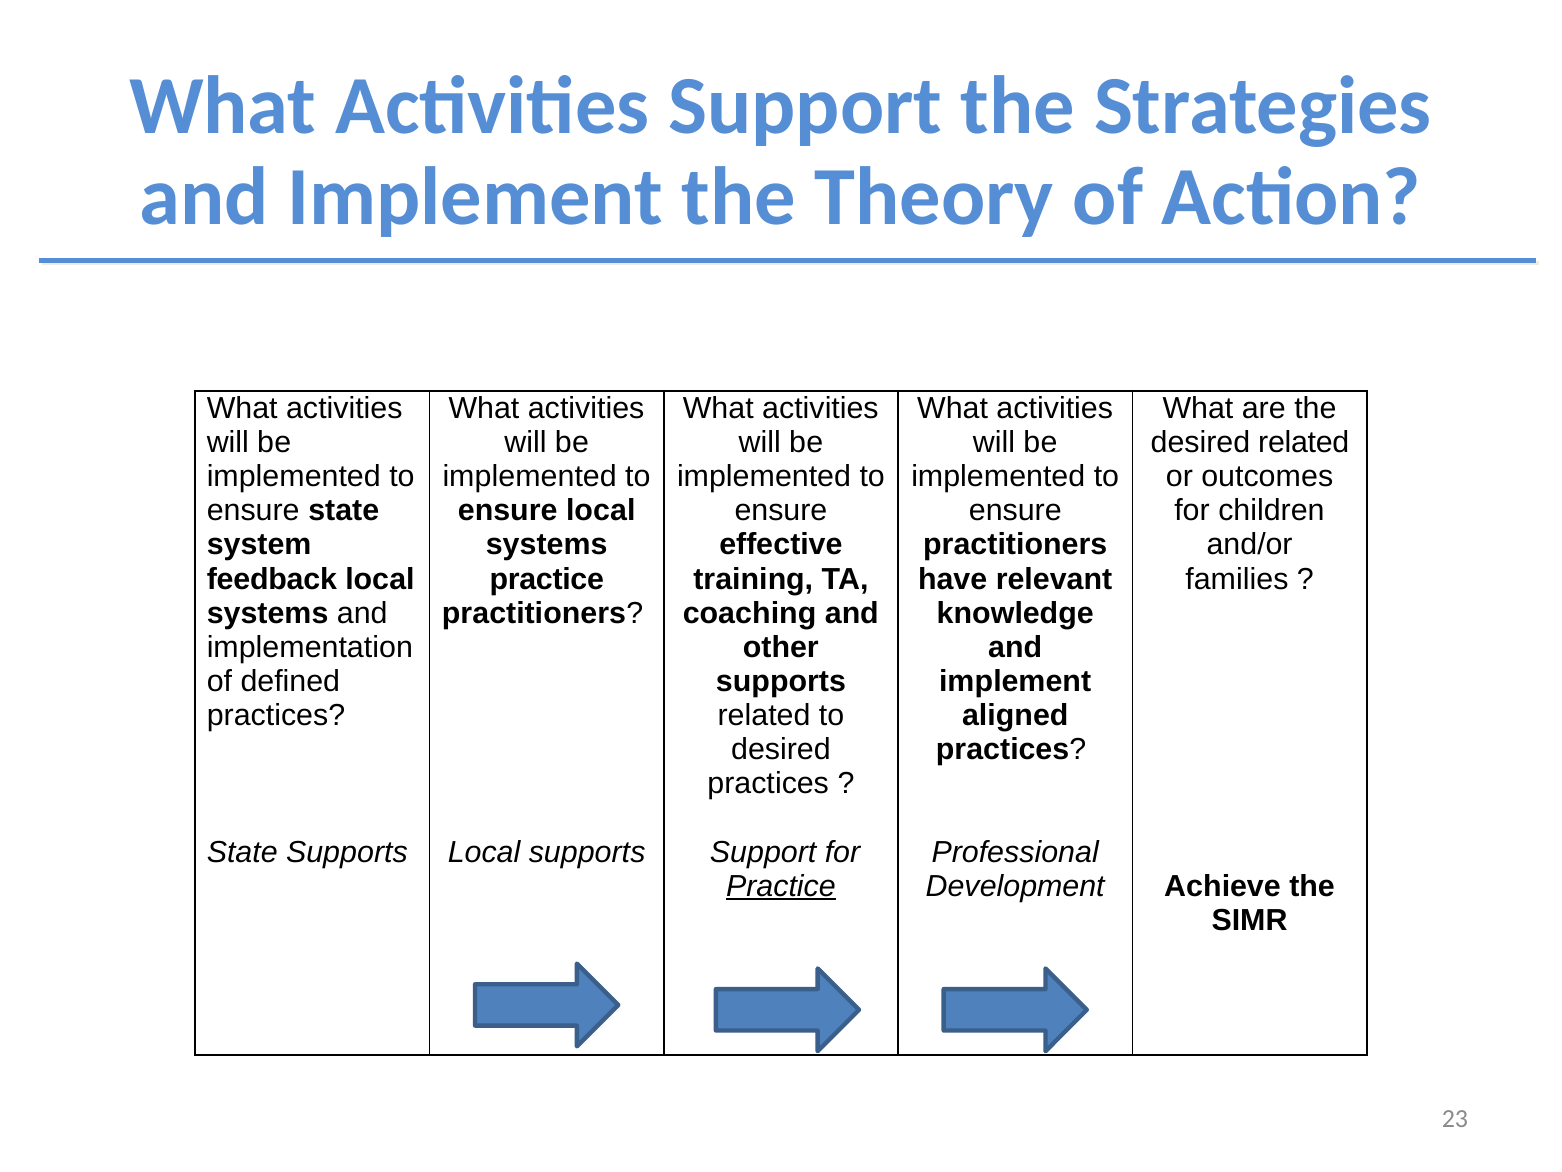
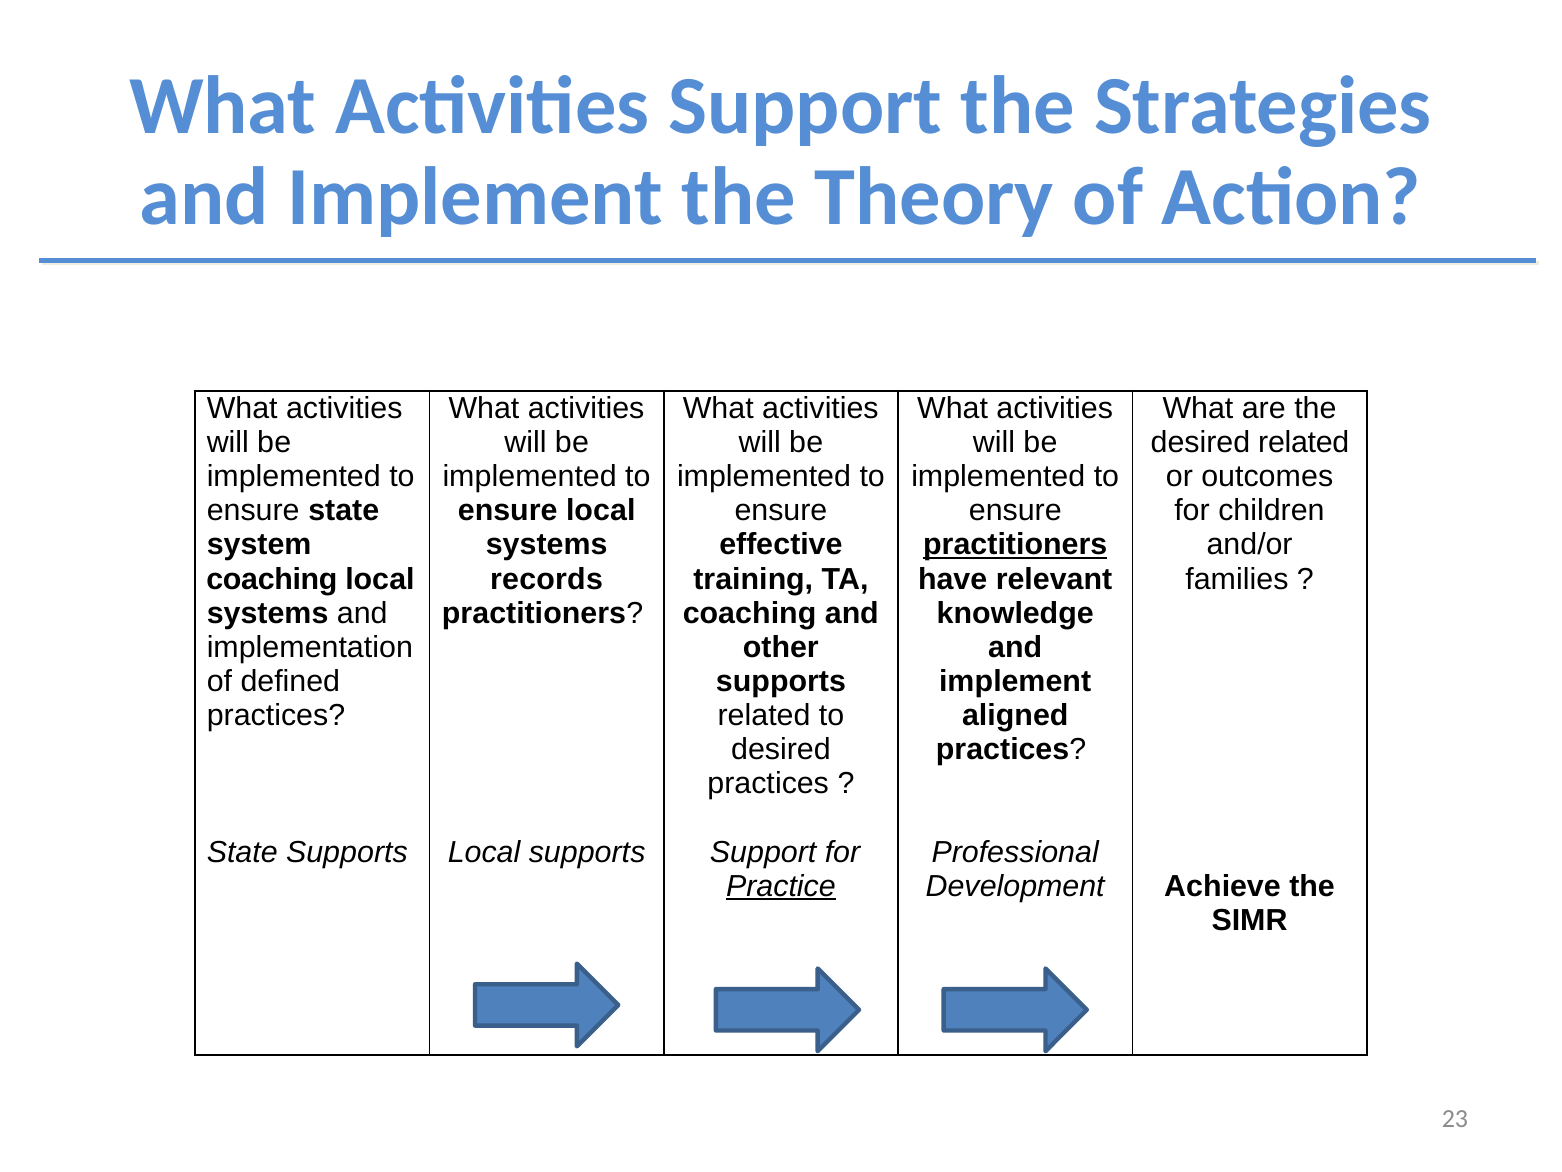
practitioners underline: none -> present (1015, 545)
feedback: feedback -> coaching (272, 579)
practice: practice -> records (546, 579)
